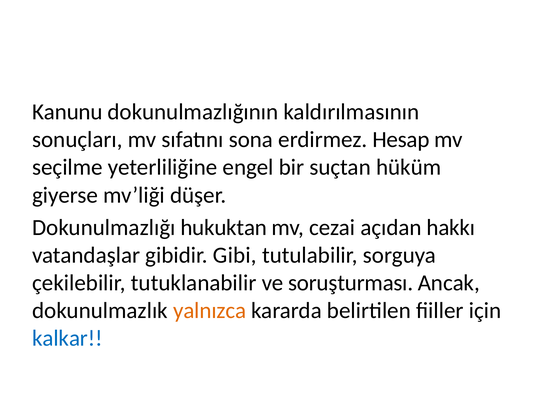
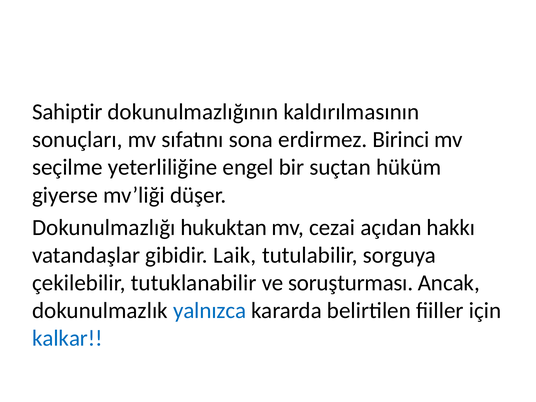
Kanunu: Kanunu -> Sahiptir (67, 112)
Hesap: Hesap -> Birinci (401, 140)
Gibi: Gibi -> Laik (235, 255)
yalnızca colour: orange -> blue (210, 311)
